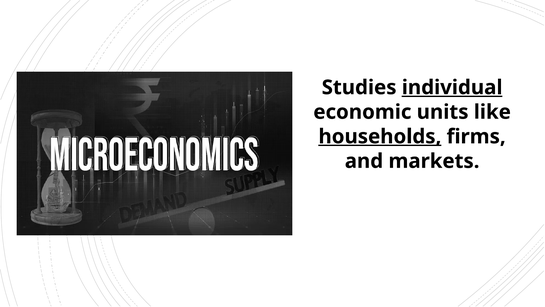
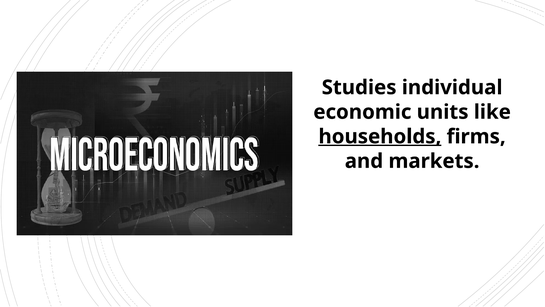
individual underline: present -> none (452, 87)
